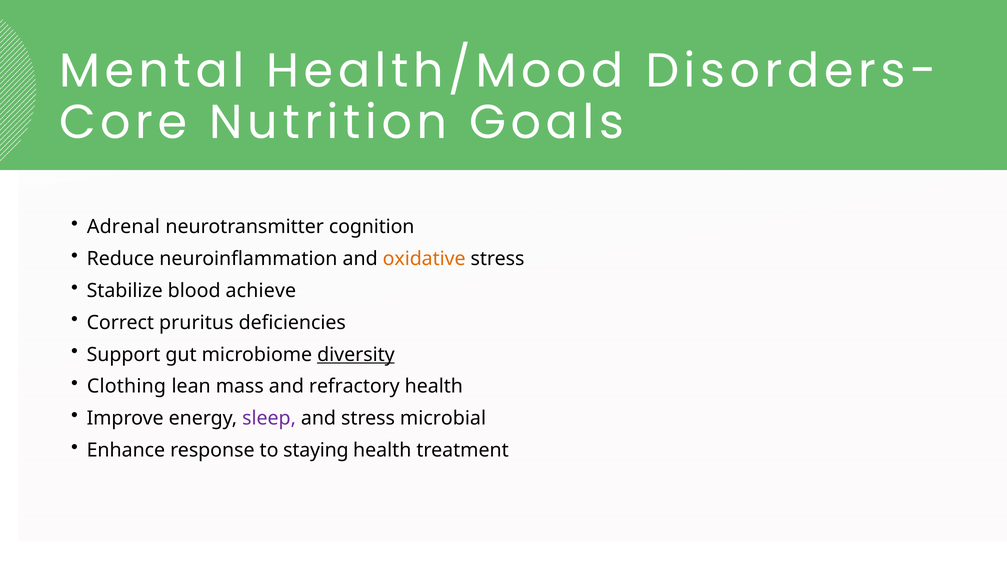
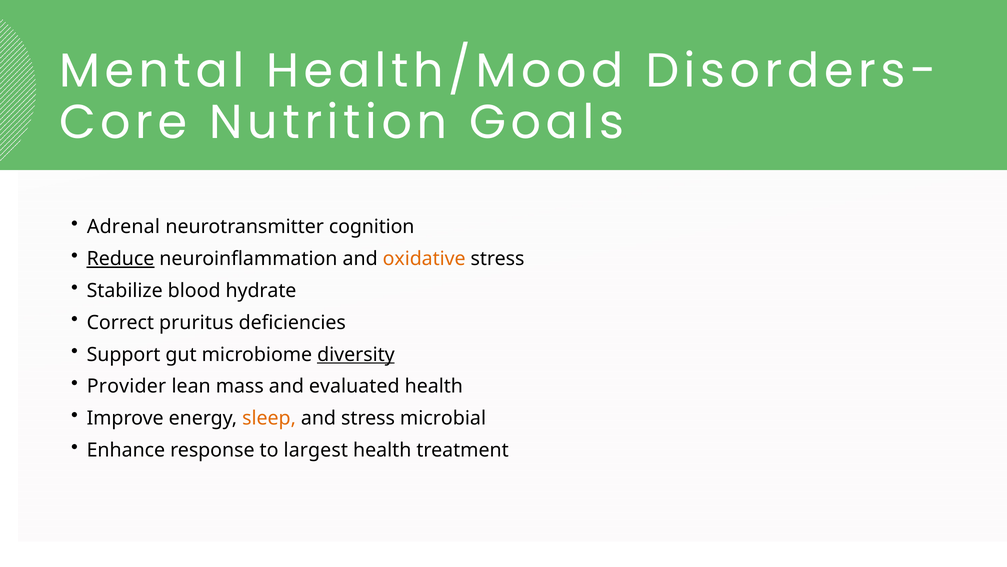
Reduce underline: none -> present (120, 259)
achieve: achieve -> hydrate (261, 290)
Clothing: Clothing -> Provider (126, 386)
refractory: refractory -> evaluated (354, 386)
sleep colour: purple -> orange (269, 418)
staying: staying -> largest (316, 450)
